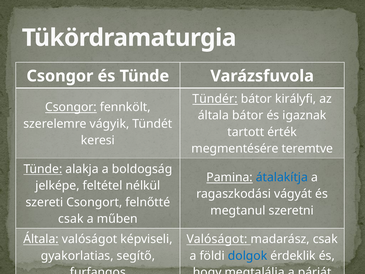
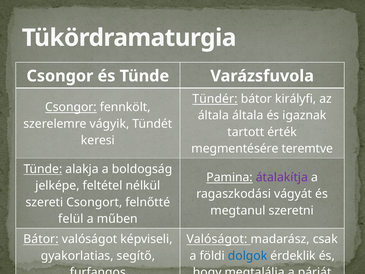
általa bátor: bátor -> általa (248, 115)
átalakítja colour: blue -> purple (282, 177)
csak: csak -> felül (71, 219)
Általa: Általa -> Bátor (41, 239)
